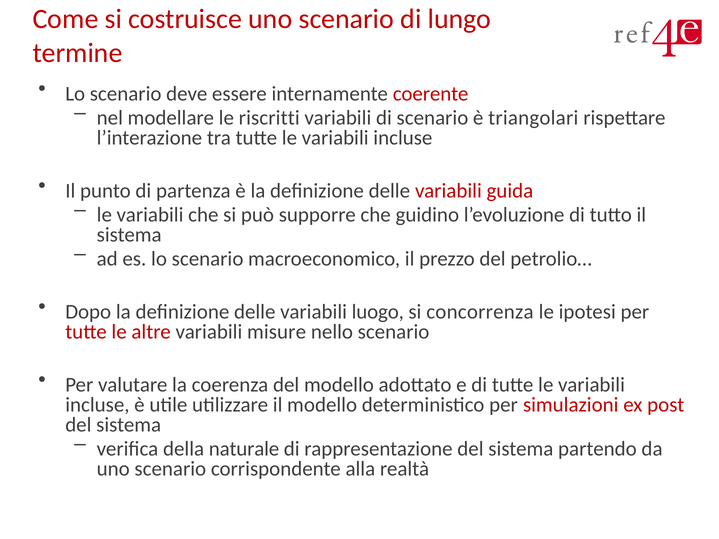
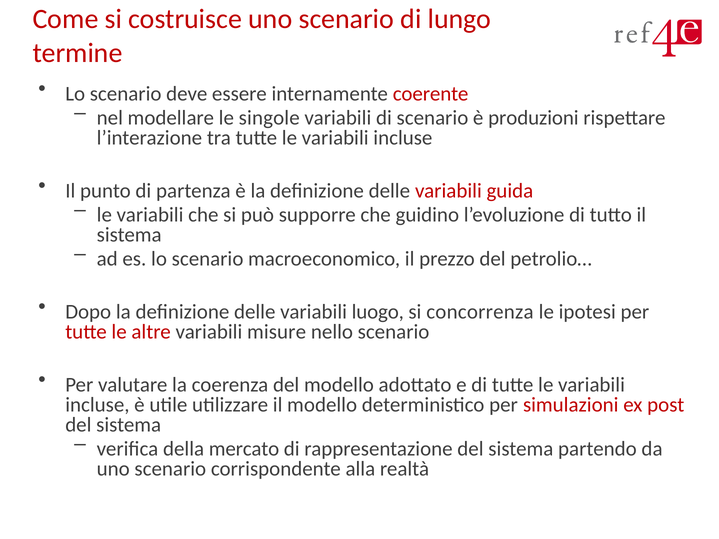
riscritti: riscritti -> singole (269, 118)
triangolari: triangolari -> produzioni (533, 118)
naturale: naturale -> mercato (244, 449)
